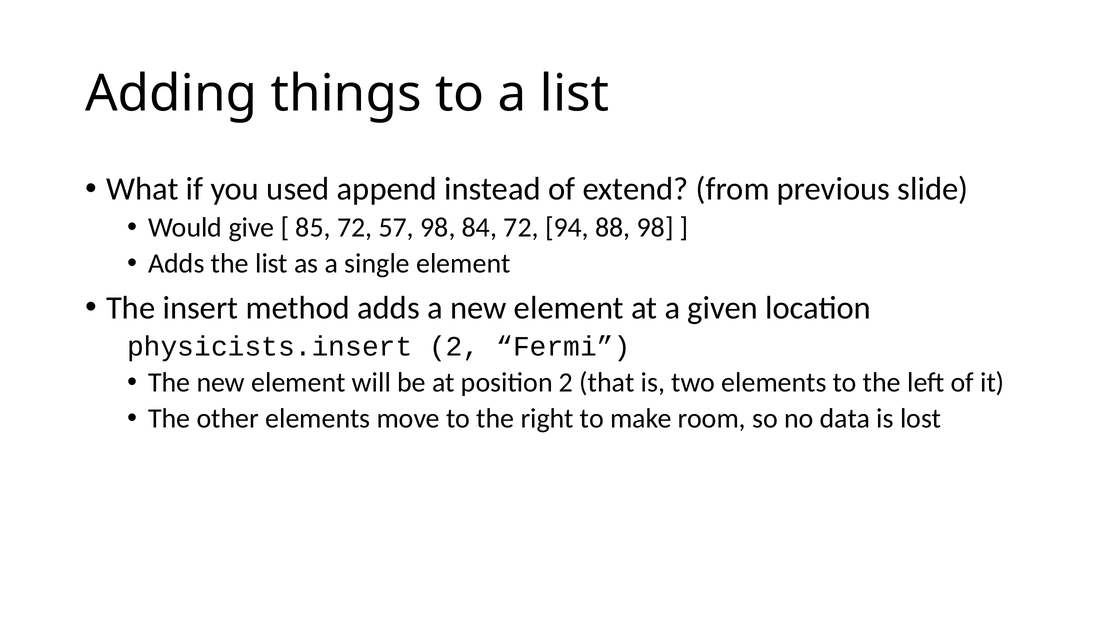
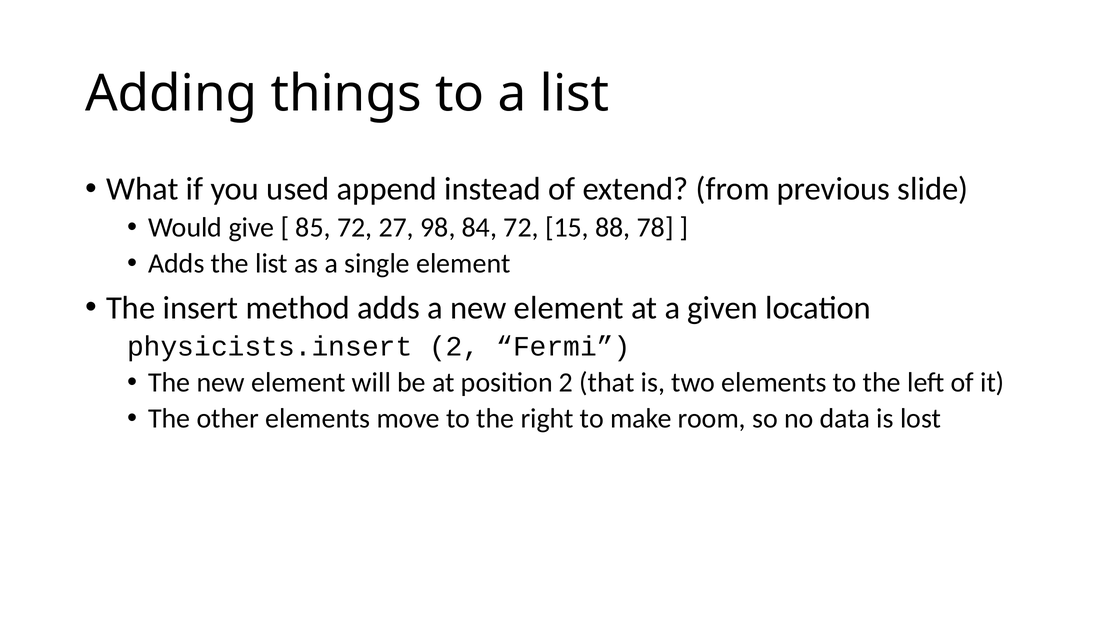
57: 57 -> 27 (396, 228)
94: 94 -> 15 (567, 228)
88 98: 98 -> 78 (655, 228)
